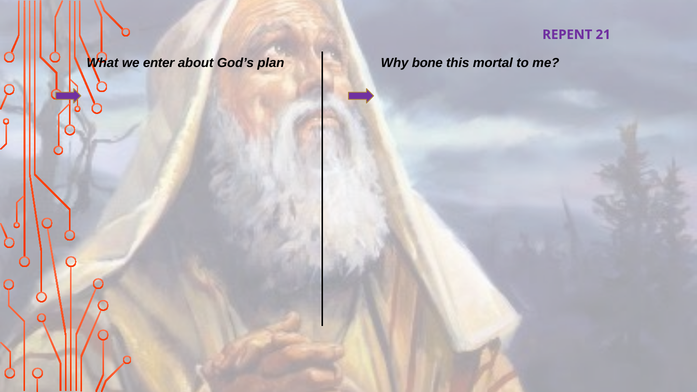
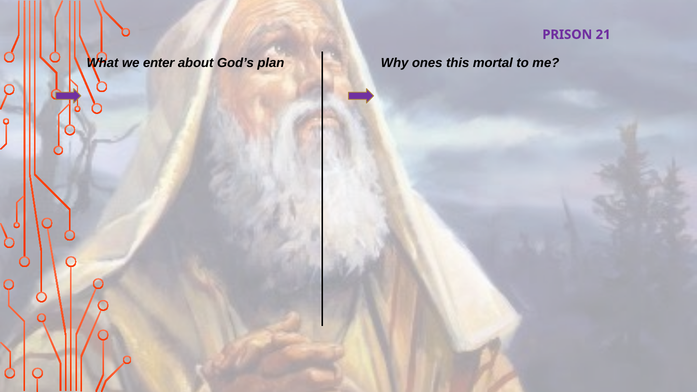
REPENT: REPENT -> PRISON (567, 35)
bone: bone -> ones (427, 63)
